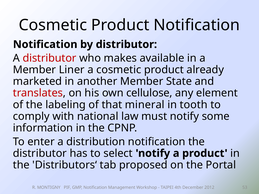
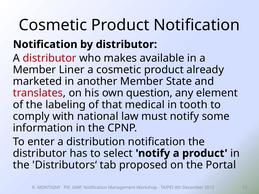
cellulose: cellulose -> question (149, 93)
mineral: mineral -> medical (145, 105)
